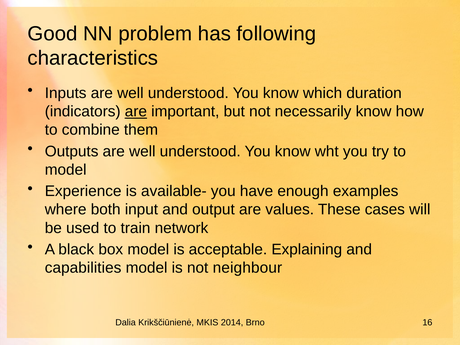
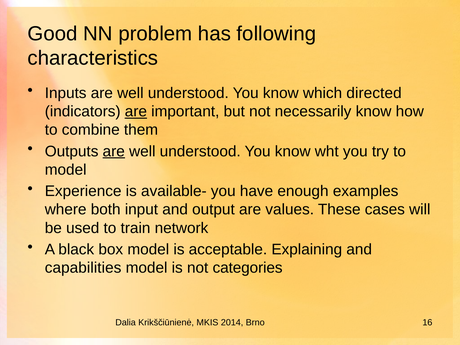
duration: duration -> directed (374, 93)
are underline: none -> present (114, 151)
neighbour: neighbour -> categories (248, 268)
